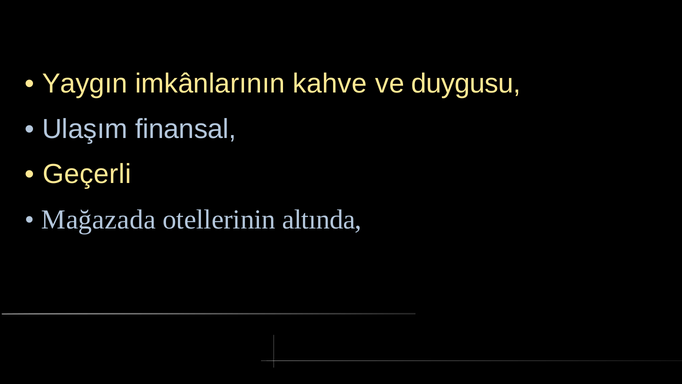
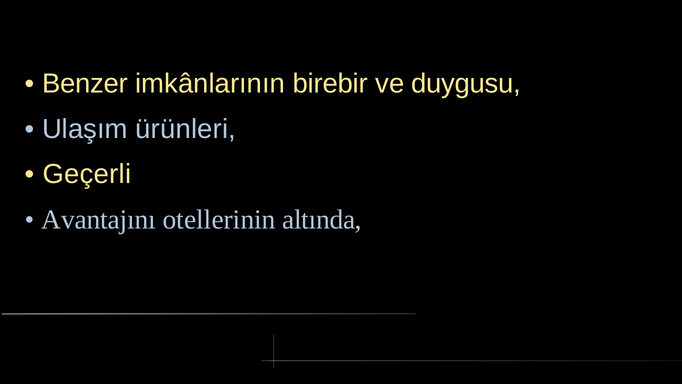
Yaygın: Yaygın -> Benzer (85, 84)
kahve: kahve -> birebir (330, 84)
finansal: finansal -> ürünleri (186, 129)
Mağazada: Mağazada -> Avantajını (99, 219)
